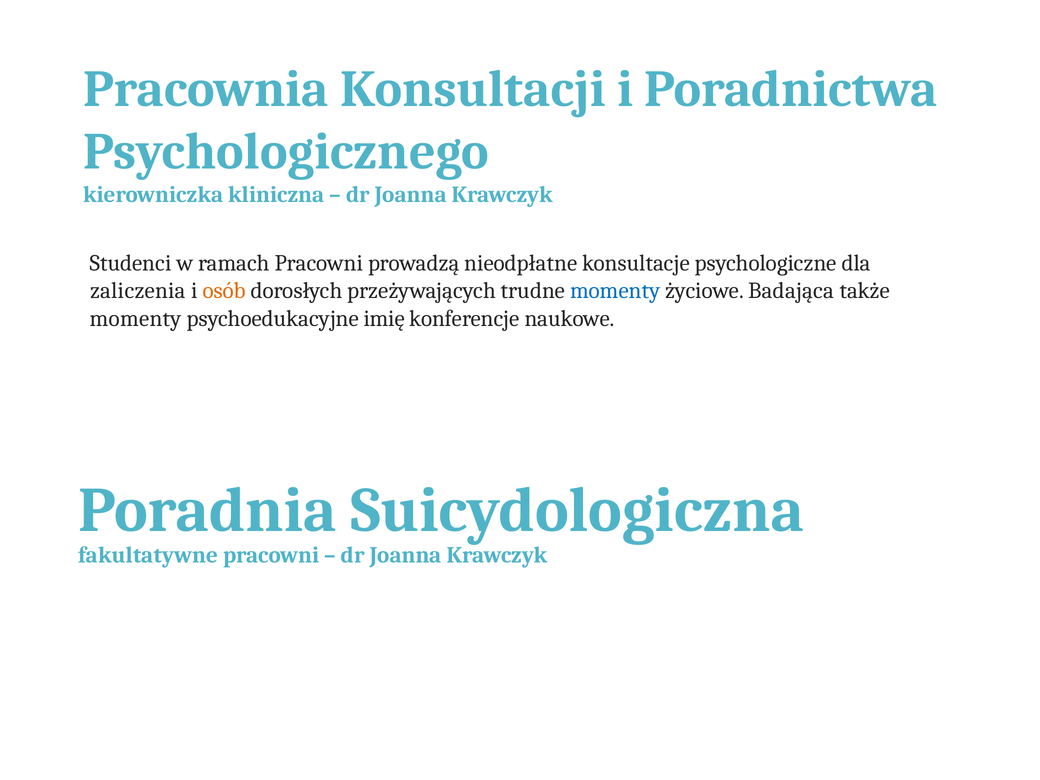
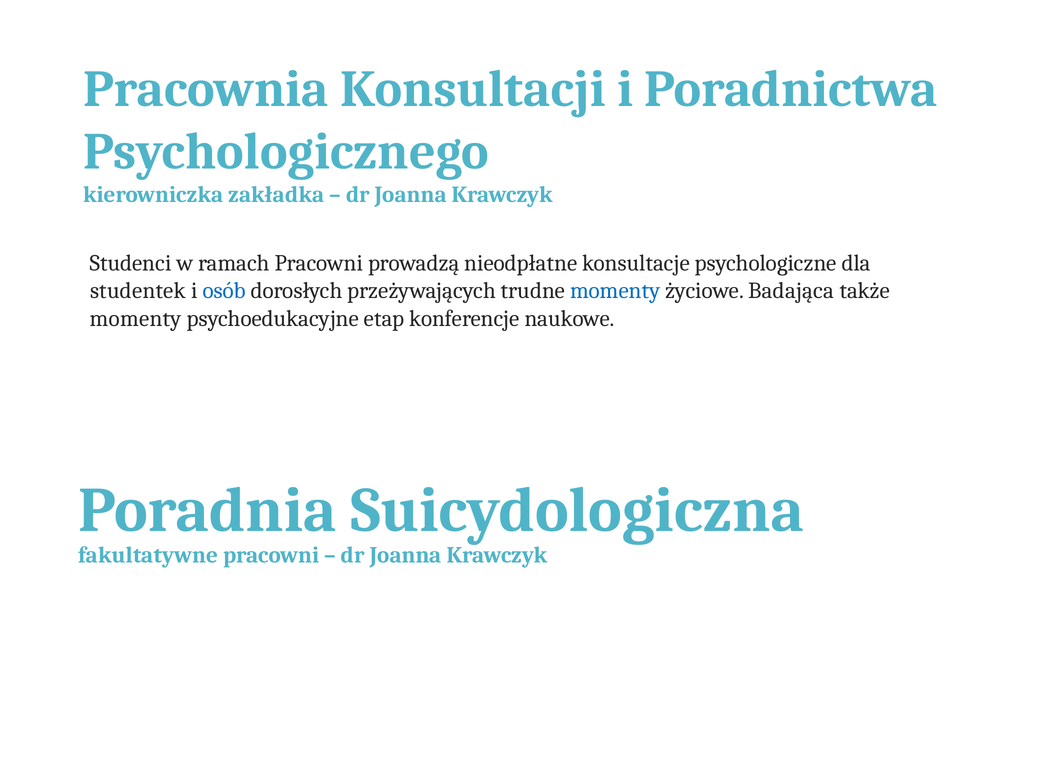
kliniczna: kliniczna -> zakładka (276, 195)
zaliczenia: zaliczenia -> studentek (138, 291)
osób colour: orange -> blue (224, 291)
imię: imię -> etap (384, 318)
